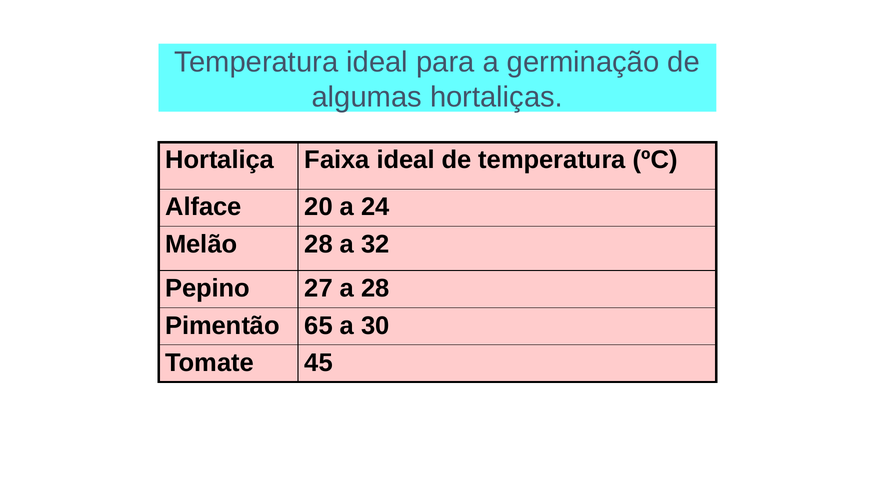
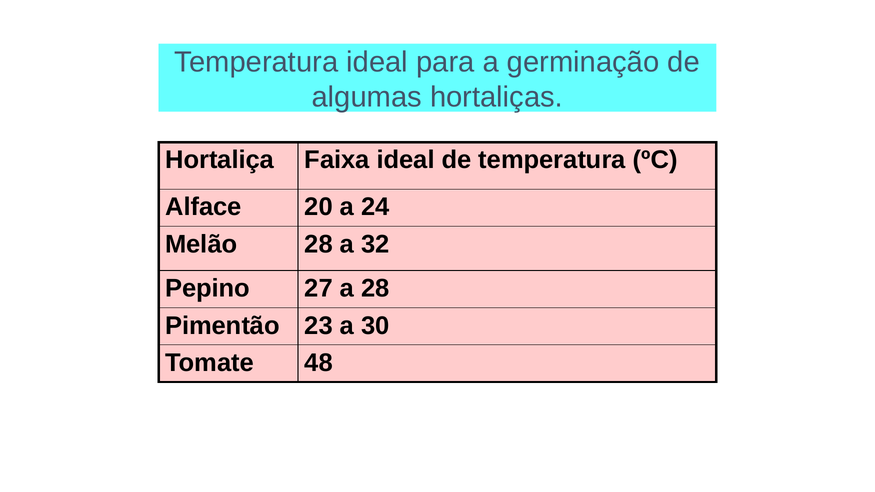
65: 65 -> 23 (319, 326)
45: 45 -> 48 (319, 363)
